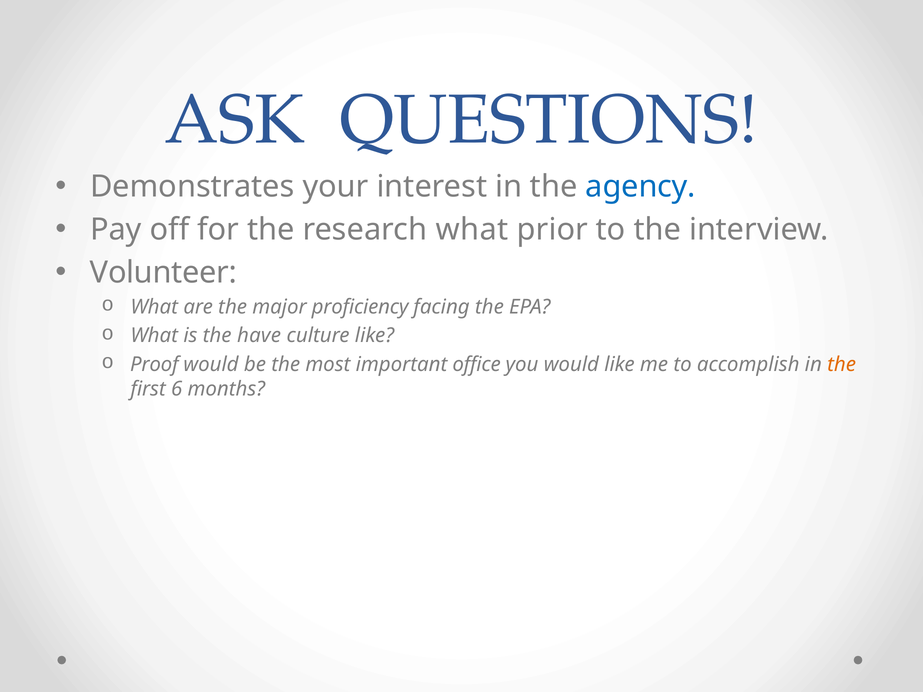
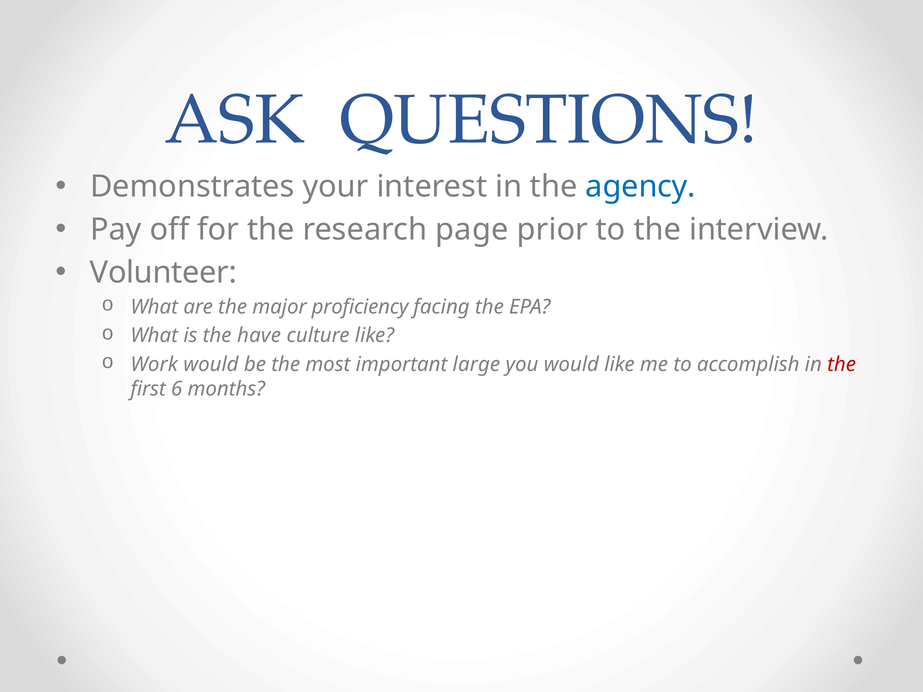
research what: what -> page (472, 230)
Proof: Proof -> Work (154, 364)
office: office -> large (476, 364)
the colour: orange -> red (842, 364)
